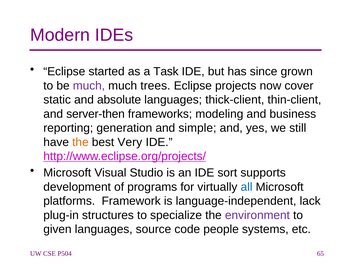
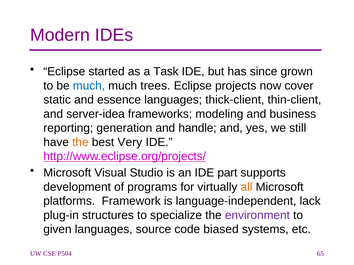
much colour: purple -> blue (89, 86)
absolute: absolute -> essence (119, 100)
server-then: server-then -> server-idea (96, 114)
simple: simple -> handle (197, 128)
sort: sort -> part (227, 173)
all colour: blue -> orange (247, 187)
people: people -> biased (221, 230)
